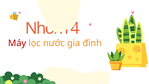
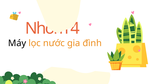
Máy colour: red -> black (17, 43)
